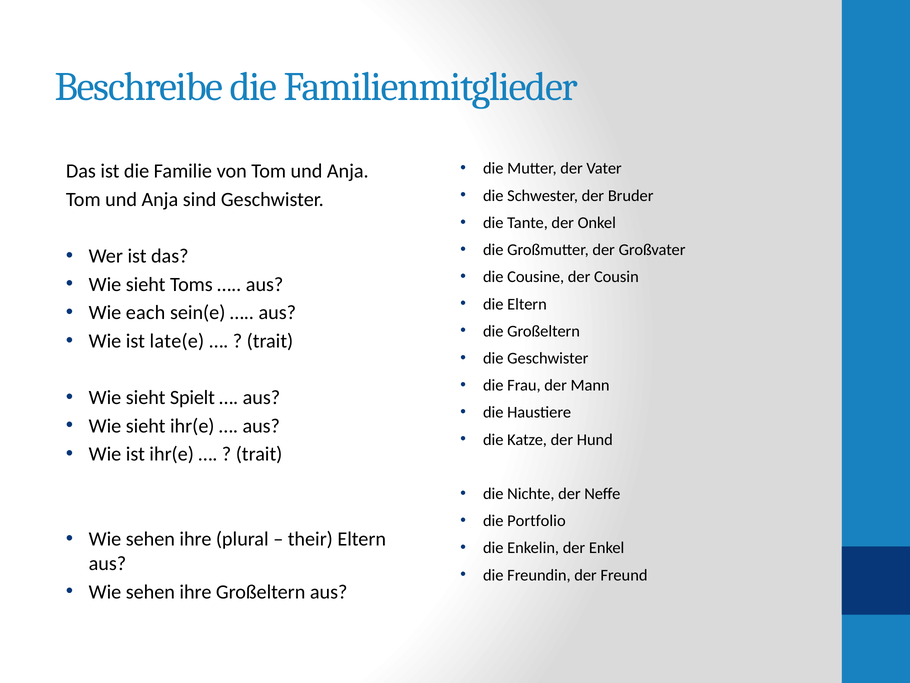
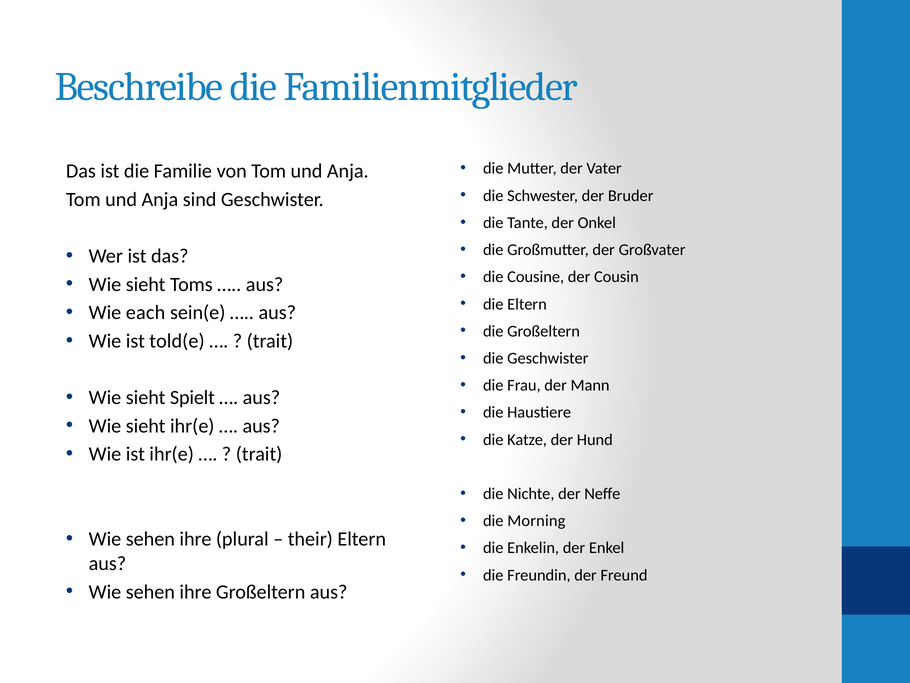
late(e: late(e -> told(e (177, 341)
Portfolio: Portfolio -> Morning (536, 521)
